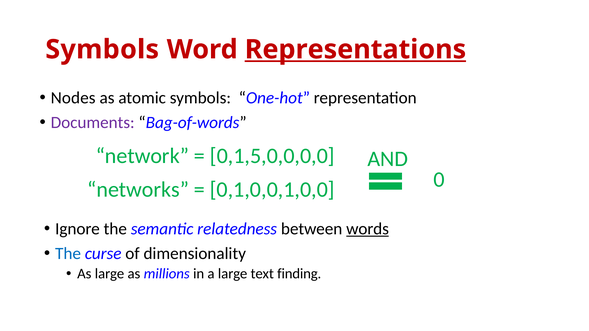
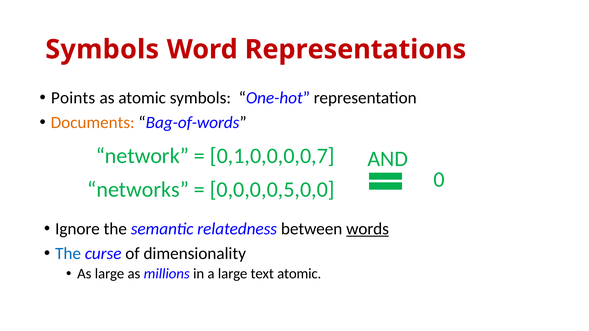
Representations underline: present -> none (355, 49)
Nodes: Nodes -> Points (73, 98)
Documents colour: purple -> orange (93, 123)
0,1,5,0,0,0,0: 0,1,5,0,0,0,0 -> 0,1,0,0,0,0,7 (272, 156)
0,1,0,0,1,0,0: 0,1,0,0,1,0,0 -> 0,0,0,0,5,0,0 (272, 190)
text finding: finding -> atomic (299, 274)
